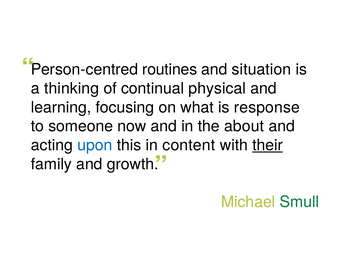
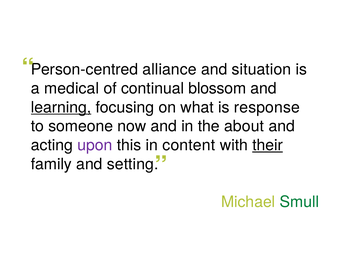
routines: routines -> alliance (170, 69)
thinking: thinking -> medical (72, 88)
physical: physical -> blossom (217, 88)
learning underline: none -> present (61, 107)
upon colour: blue -> purple (95, 145)
growth: growth -> setting (133, 164)
